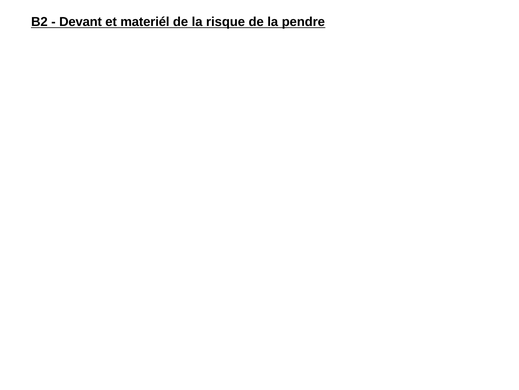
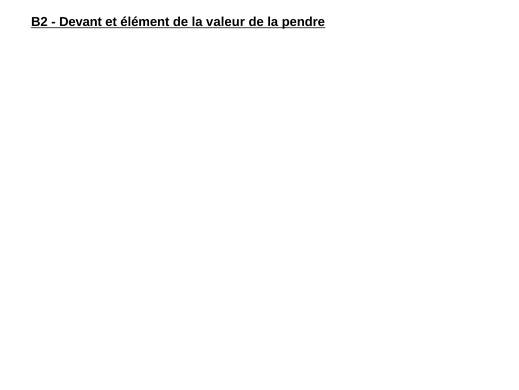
materiél: materiél -> élément (145, 22)
risque: risque -> valeur (225, 22)
